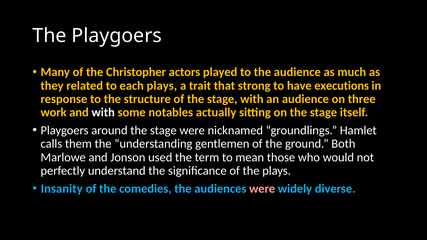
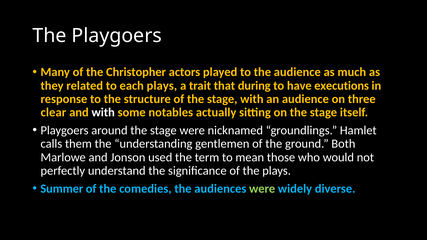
strong: strong -> during (254, 86)
work: work -> clear (53, 113)
Insanity: Insanity -> Summer (62, 189)
were colour: pink -> light green (262, 189)
